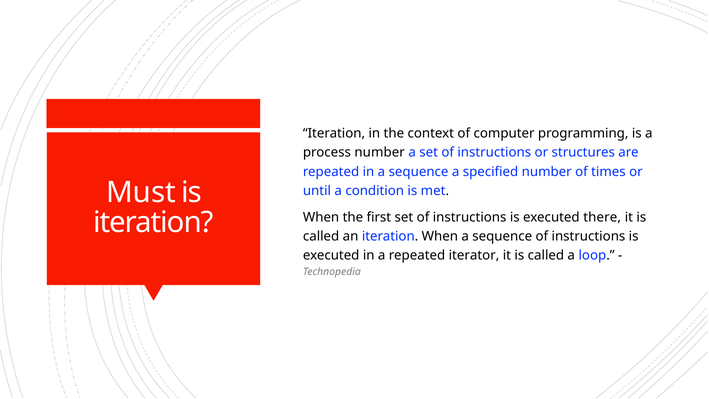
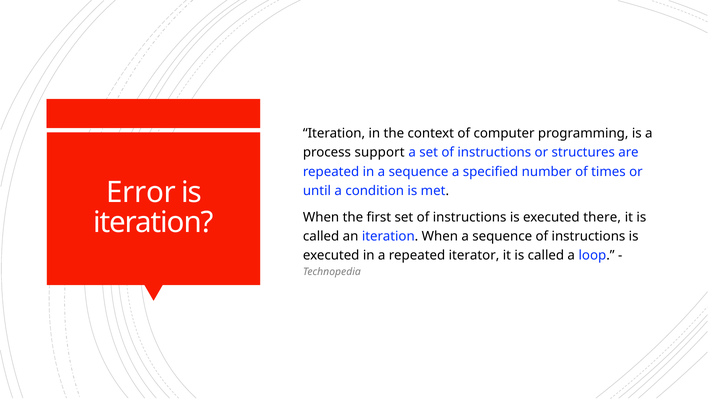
process number: number -> support (380, 152)
Must: Must -> Error (141, 192)
